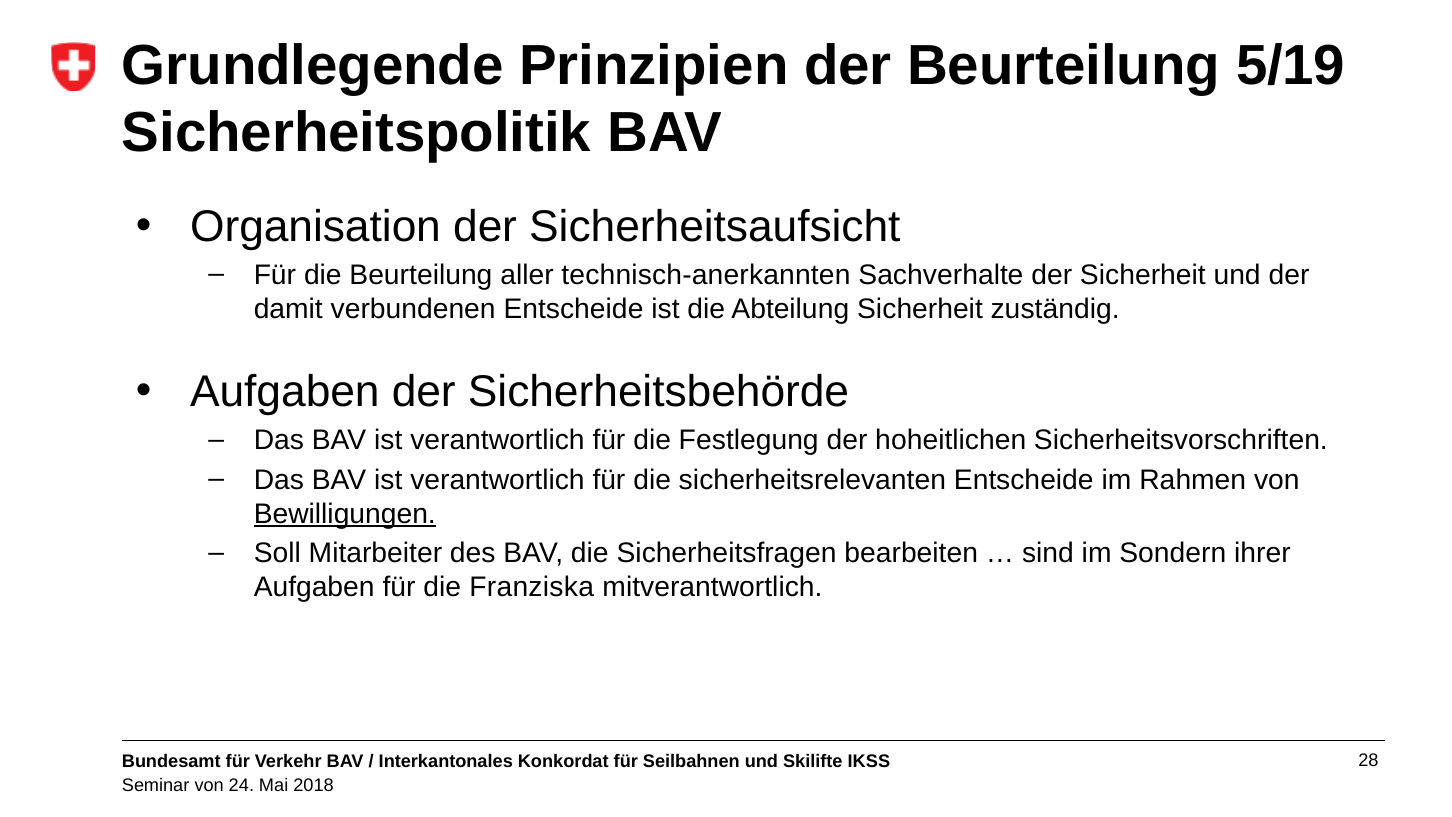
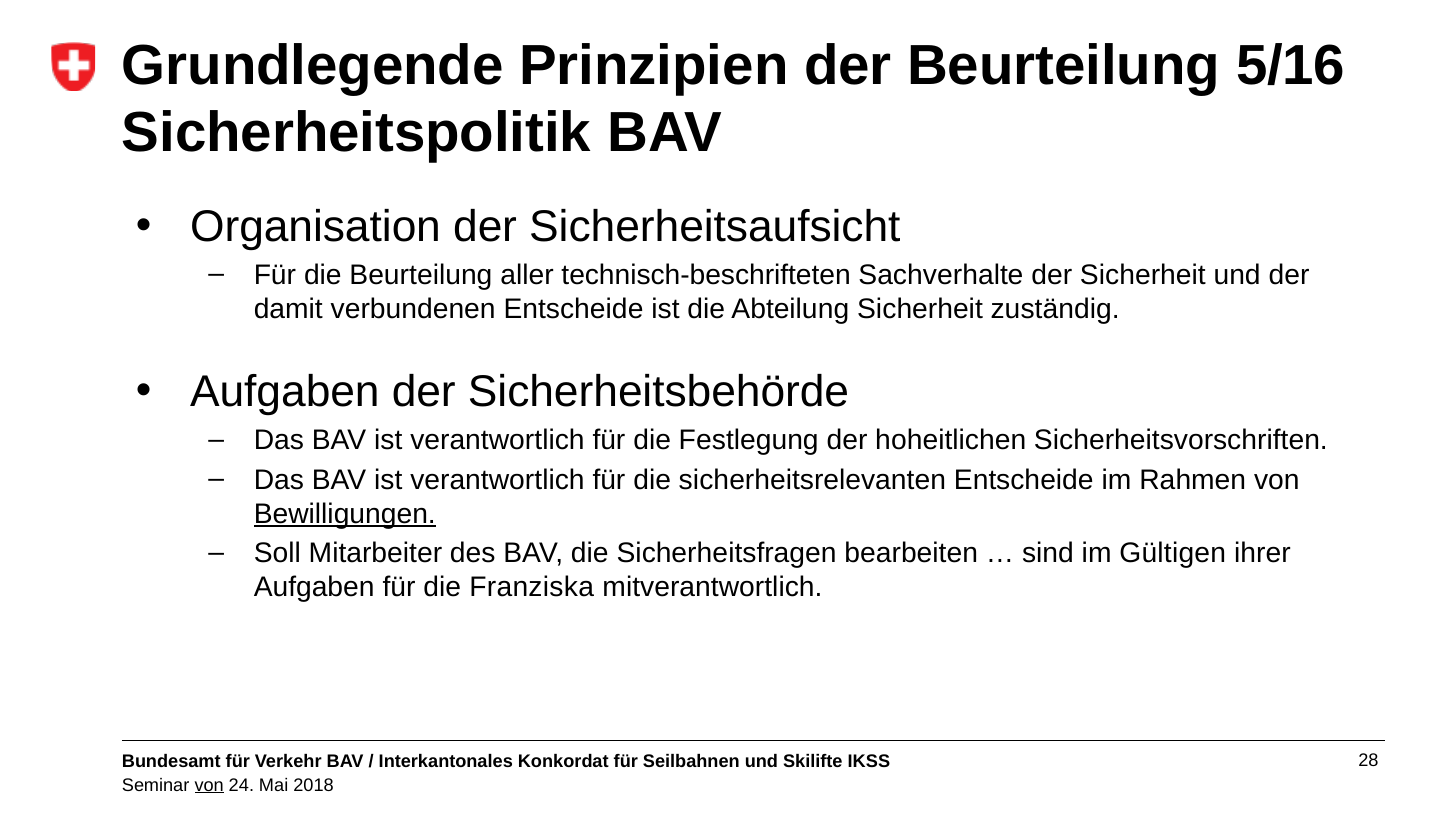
5/19: 5/19 -> 5/16 (1291, 66)
technisch-anerkannten: technisch-anerkannten -> technisch-beschrifteten (706, 275)
Sondern: Sondern -> Gültigen (1173, 553)
von underline: none -> present (209, 785)
